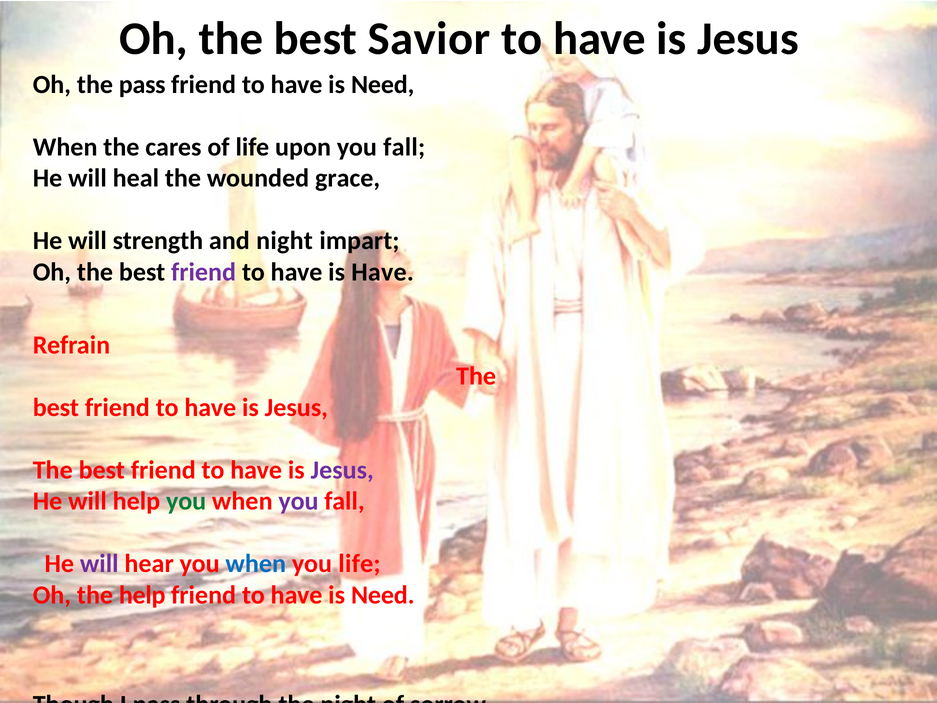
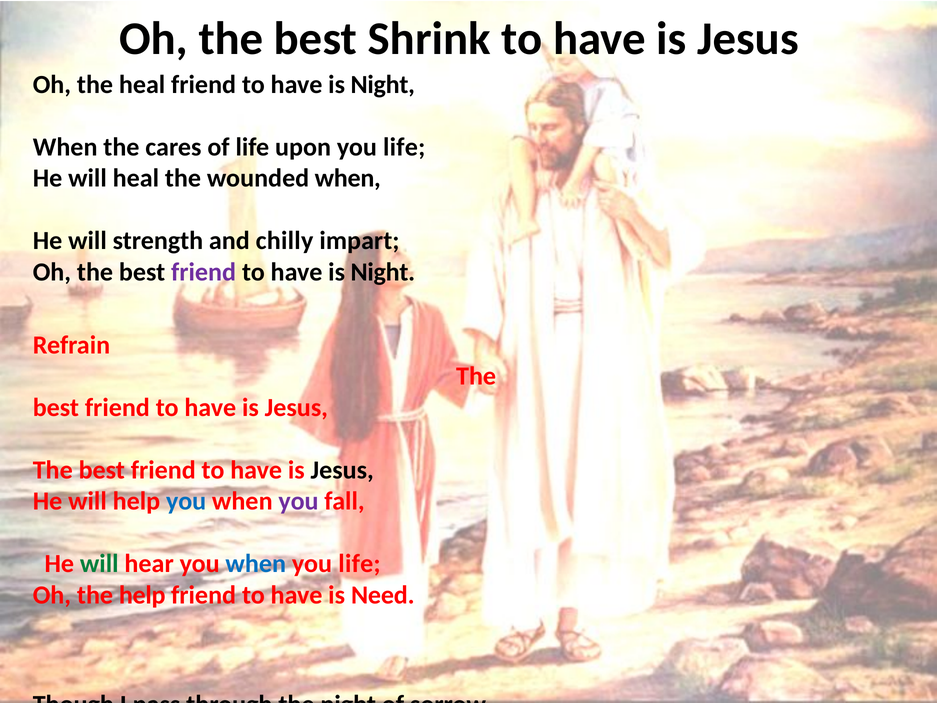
best Savior: Savior -> Shrink (429, 39)
the pass: pass -> heal (142, 85)
Need: Need -> Night (383, 85)
upon you fall: fall -> life (404, 147)
wounded grace: grace -> when (348, 178)
and night: night -> chilly (285, 241)
Have: Have -> Night (383, 272)
Jesus colour: purple -> black (342, 470)
you colour: green -> blue (186, 501)
will colour: purple -> green (99, 564)
